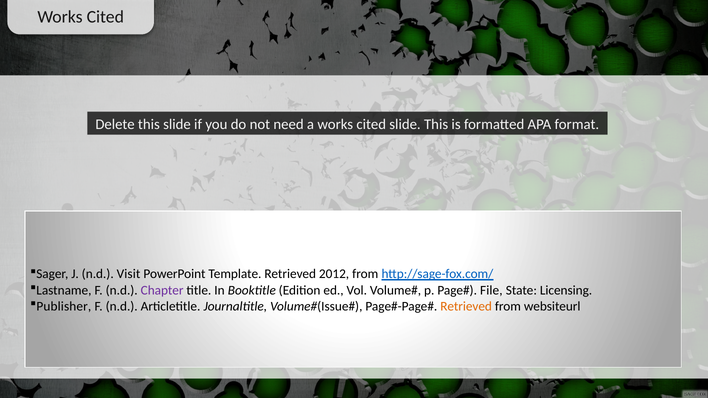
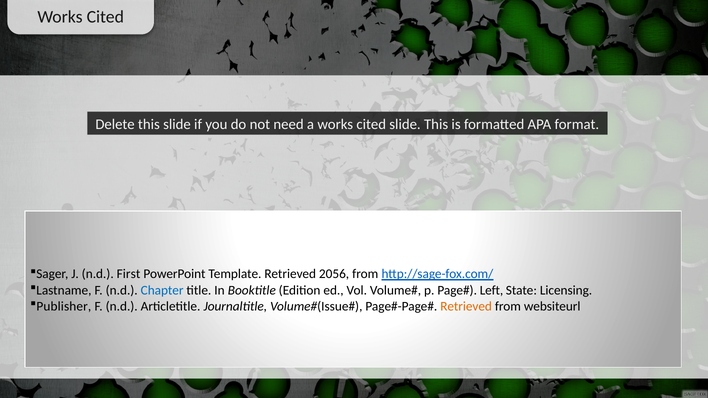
Visit: Visit -> First (129, 274)
2012: 2012 -> 2056 (334, 274)
Chapter colour: purple -> blue (162, 290)
File: File -> Left (491, 290)
